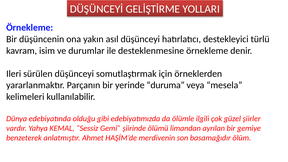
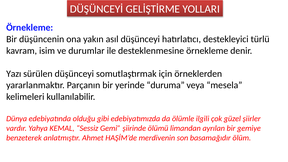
Ileri: Ileri -> Yazı (14, 74)
